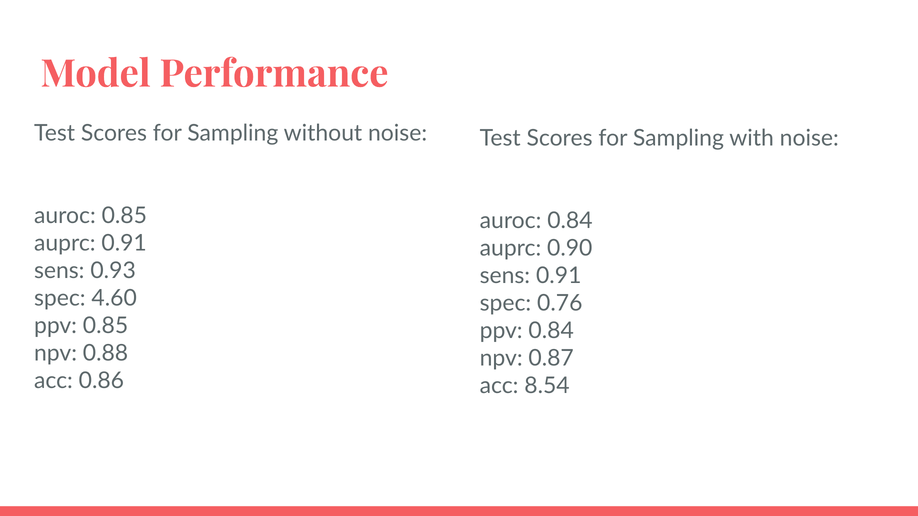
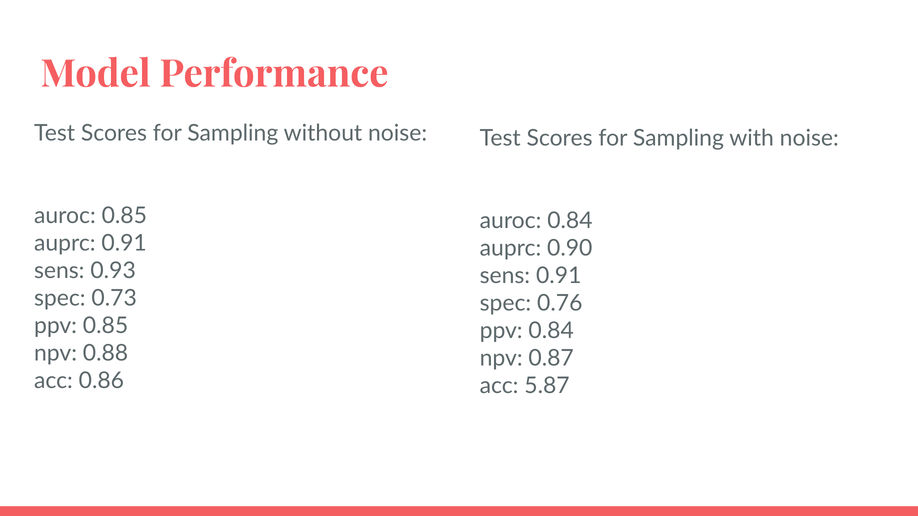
4.60: 4.60 -> 0.73 (114, 298)
8.54: 8.54 -> 5.87 (547, 386)
